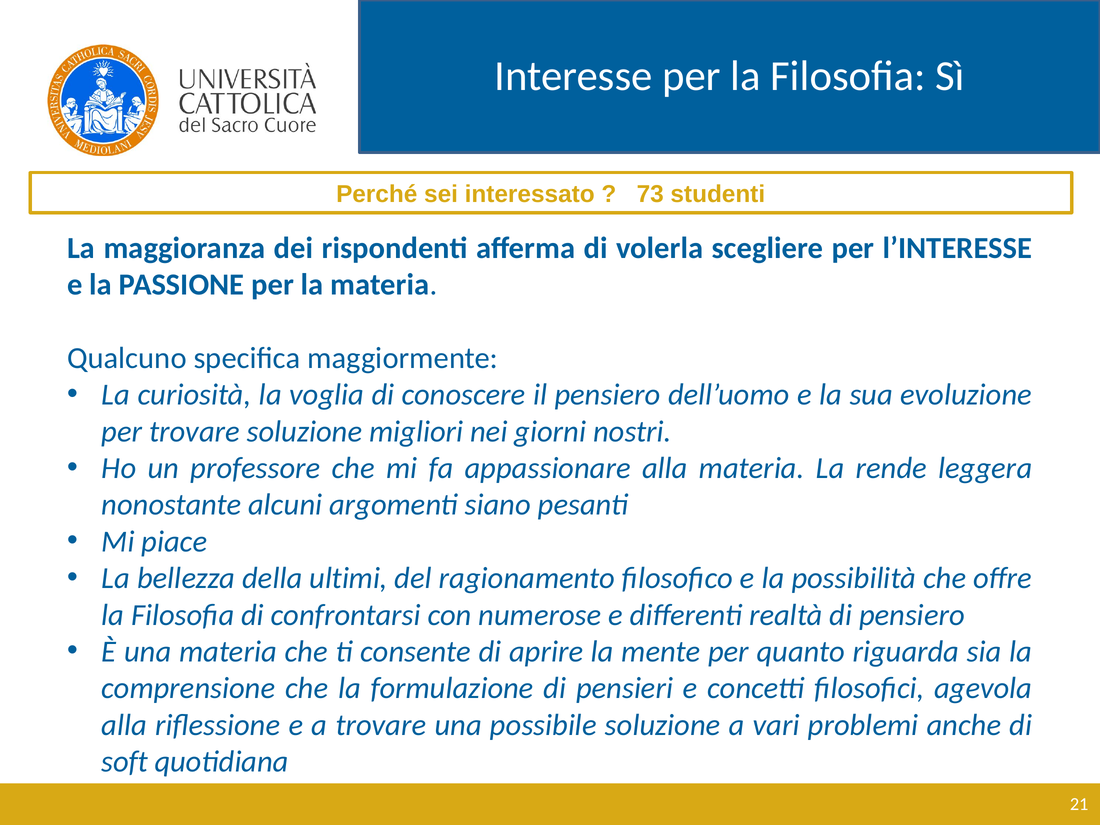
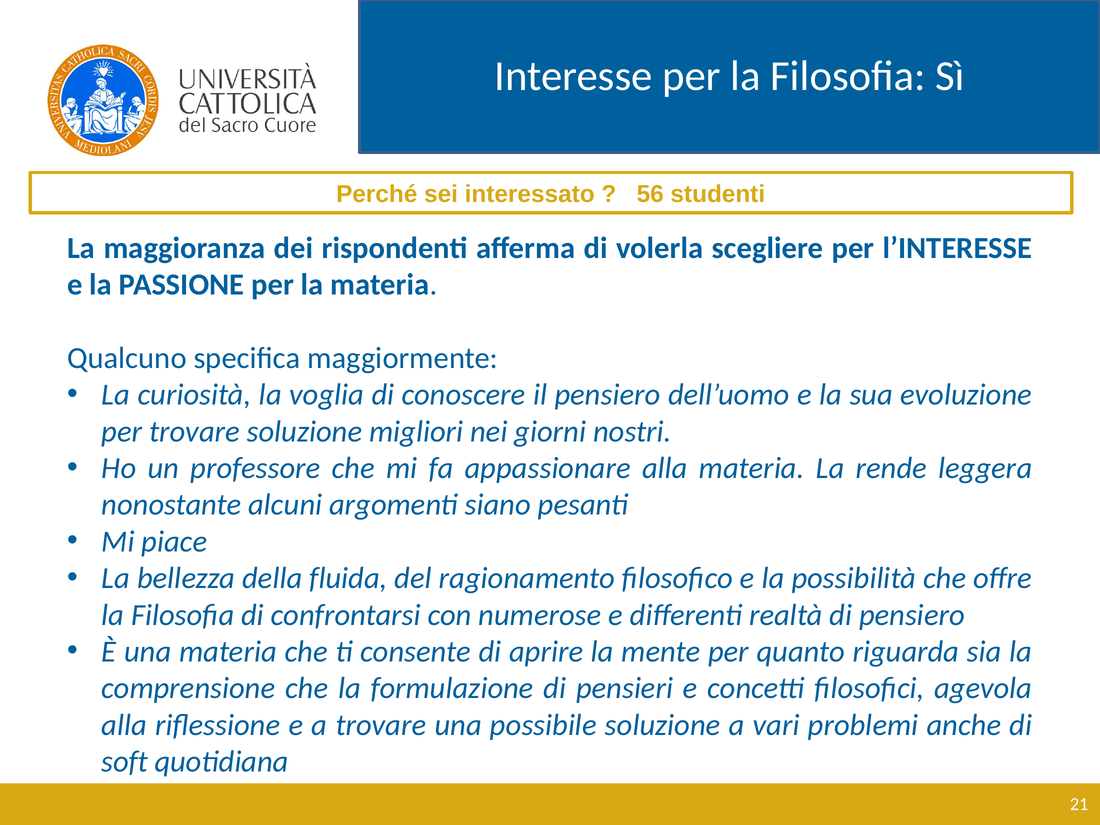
73: 73 -> 56 (650, 194)
ultimi: ultimi -> fluida (348, 578)
